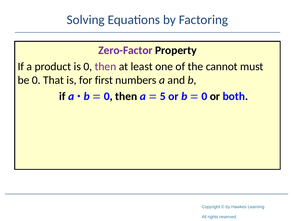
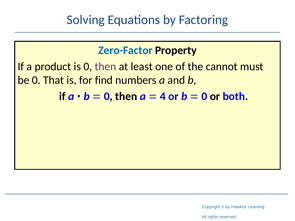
Zero-Factor colour: purple -> blue (125, 50)
first: first -> find (104, 80)
5: 5 -> 4 (163, 96)
